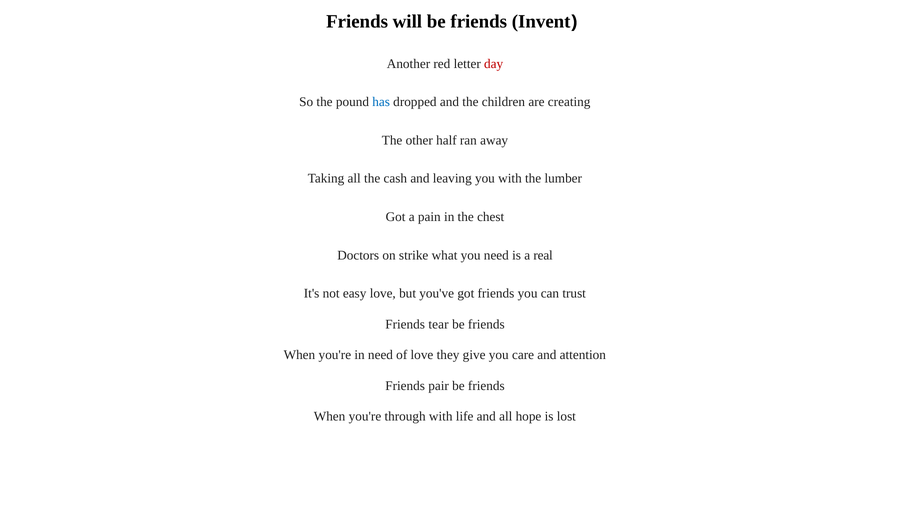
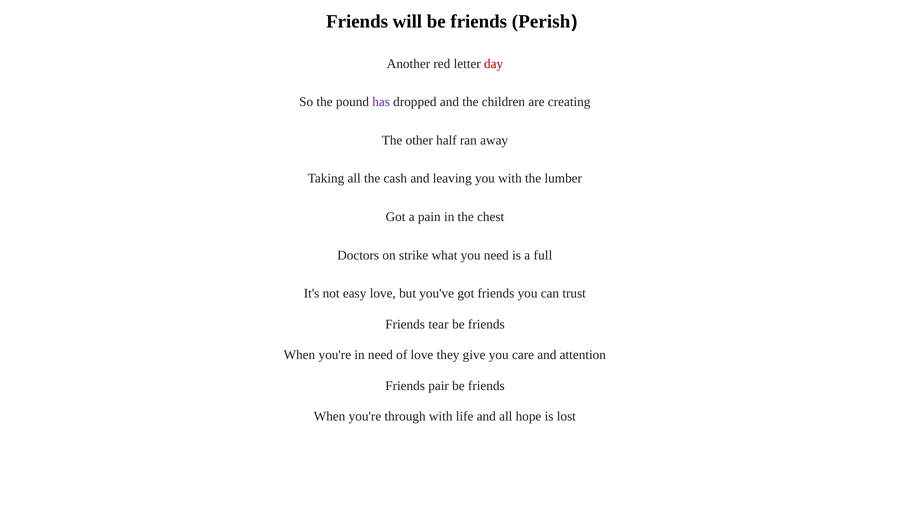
Invent: Invent -> Perish (541, 22)
has colour: blue -> purple (381, 102)
real: real -> full (543, 256)
